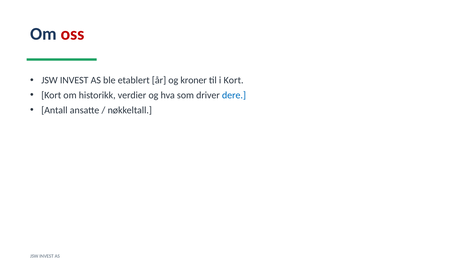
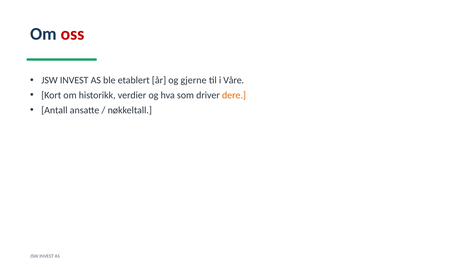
kroner: kroner -> gjerne (194, 80)
i Kort: Kort -> Våre (234, 80)
dere colour: blue -> orange (234, 95)
